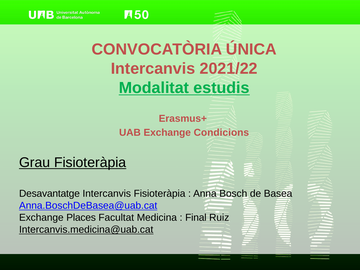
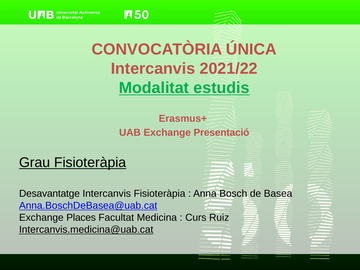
Condicions: Condicions -> Presentació (221, 133)
Final: Final -> Curs (196, 218)
